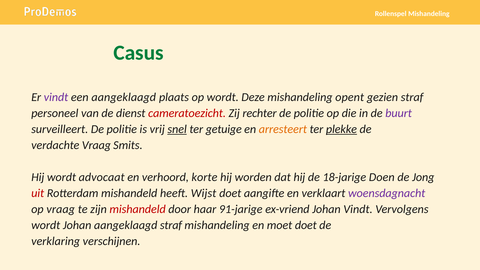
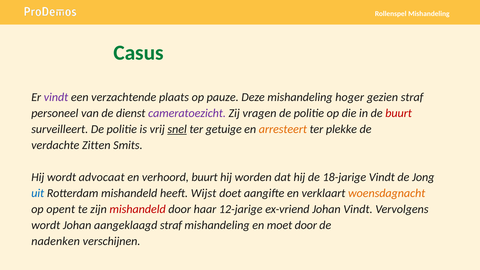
een aangeklaagd: aangeklaagd -> verzachtende (124, 97)
op wordt: wordt -> pauze (223, 97)
opent: opent -> hoger (350, 97)
cameratoezicht colour: red -> purple (187, 113)
rechter: rechter -> vragen (259, 113)
buurt colour: purple -> red (399, 113)
plekke underline: present -> none (341, 129)
verdachte Vraag: Vraag -> Zitten (96, 145)
verhoord korte: korte -> buurt (205, 177)
18-jarige Doen: Doen -> Vindt (382, 177)
uit colour: red -> blue (38, 193)
woensdagnacht colour: purple -> orange (387, 193)
op vraag: vraag -> opent (61, 209)
91-jarige: 91-jarige -> 12-jarige (241, 209)
moet doet: doet -> door (306, 225)
verklaring: verklaring -> nadenken (56, 241)
